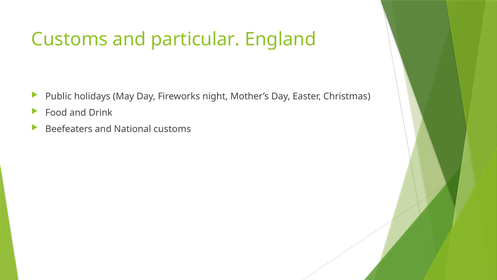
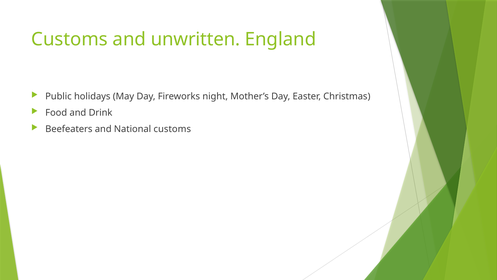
particular: particular -> unwritten (195, 39)
